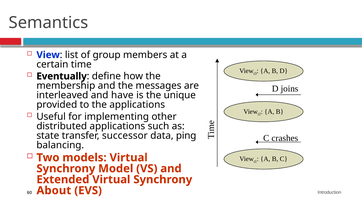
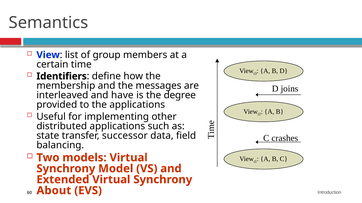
Eventually: Eventually -> Identifiers (62, 76)
unique: unique -> degree (180, 96)
ping: ping -> field (186, 136)
